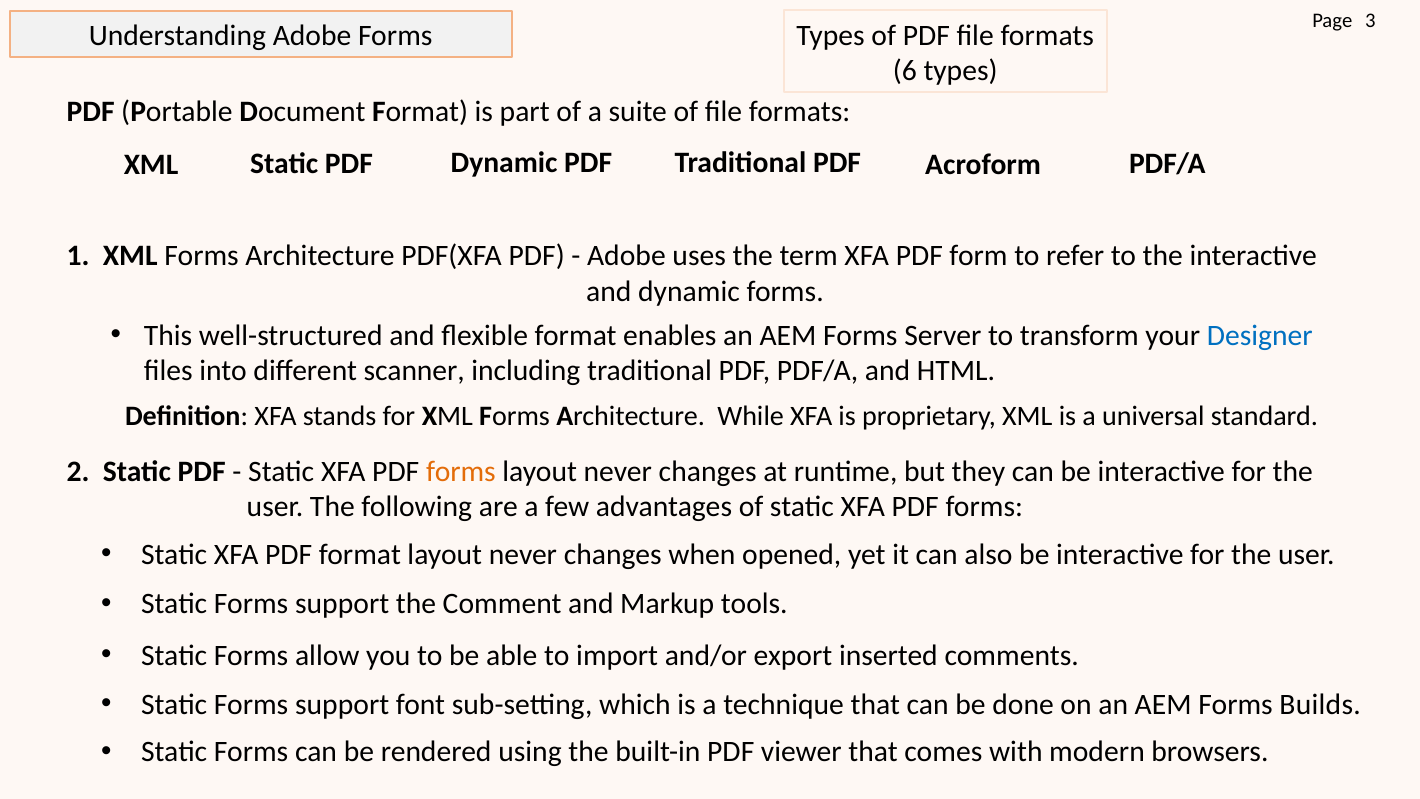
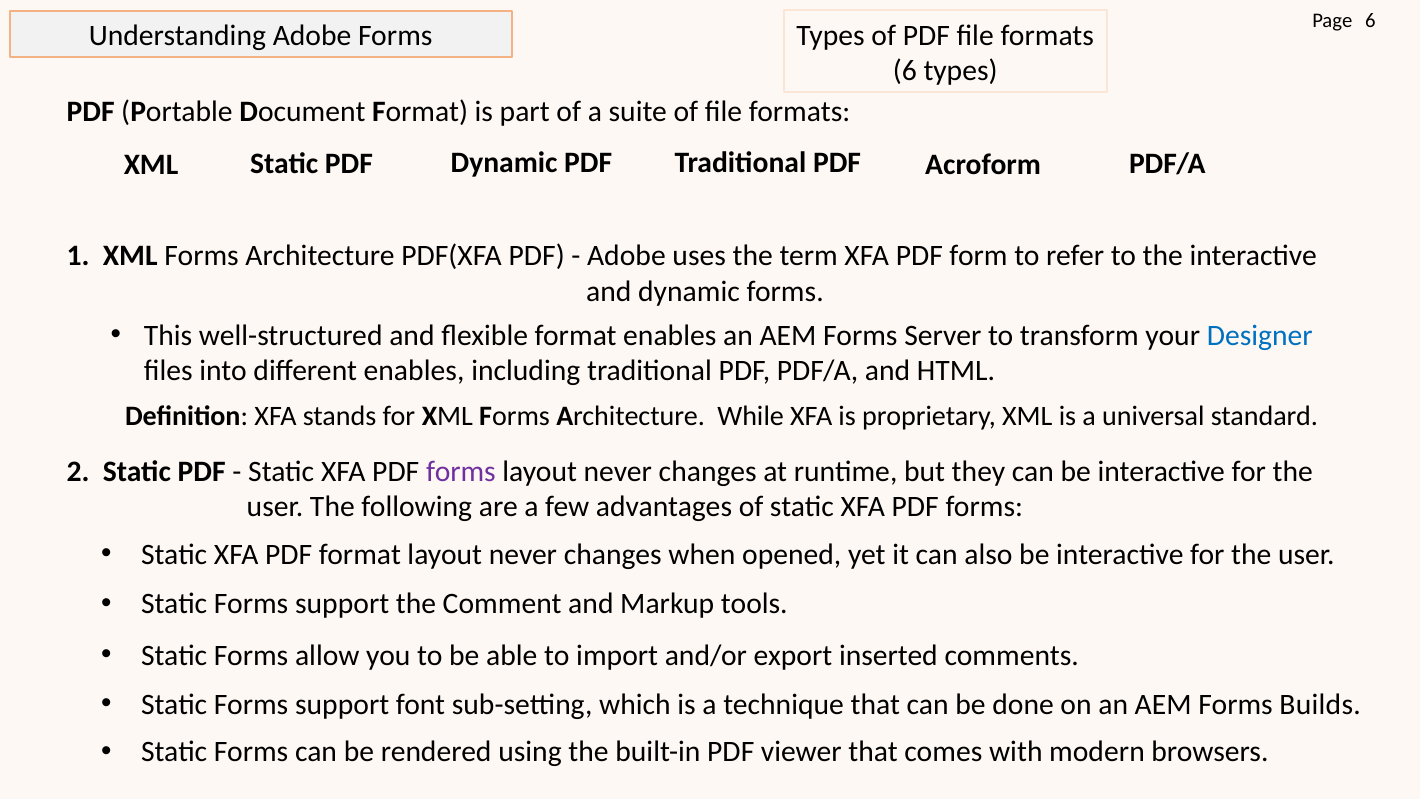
Page 3: 3 -> 6 (1370, 20)
different scanner: scanner -> enables (414, 371)
forms colour: orange -> purple (461, 471)
